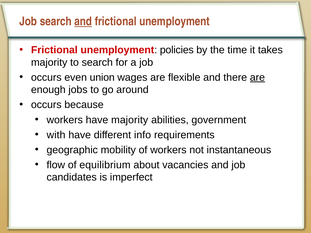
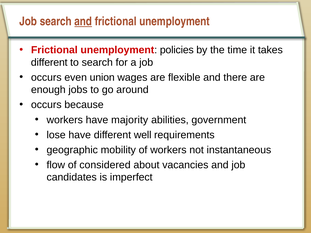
majority: majority -> different (49, 62)
are underline: present -> none (257, 77)
with: with -> lose (56, 135)
info: info -> well (143, 135)
equilibrium: equilibrium -> considered (105, 165)
